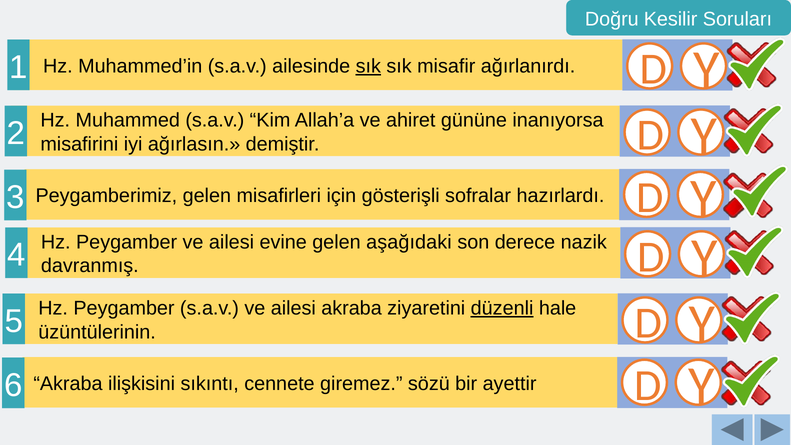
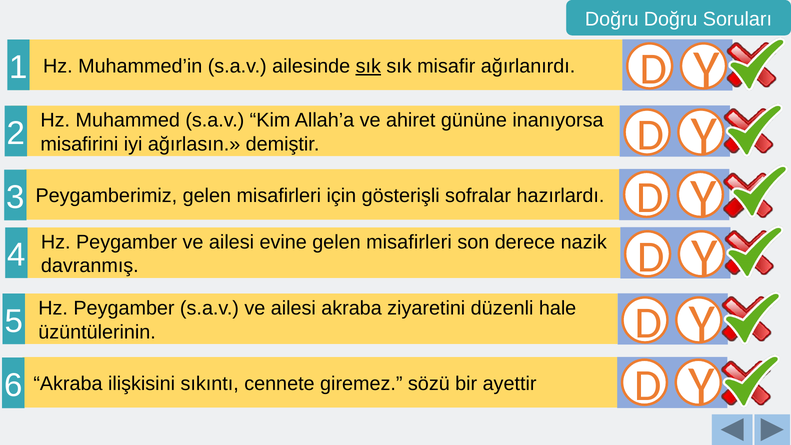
Doğru Kesilir: Kesilir -> Doğru (671, 19)
evine gelen aşağıdaki: aşağıdaki -> misafirleri (409, 242)
düzenli underline: present -> none (502, 308)
